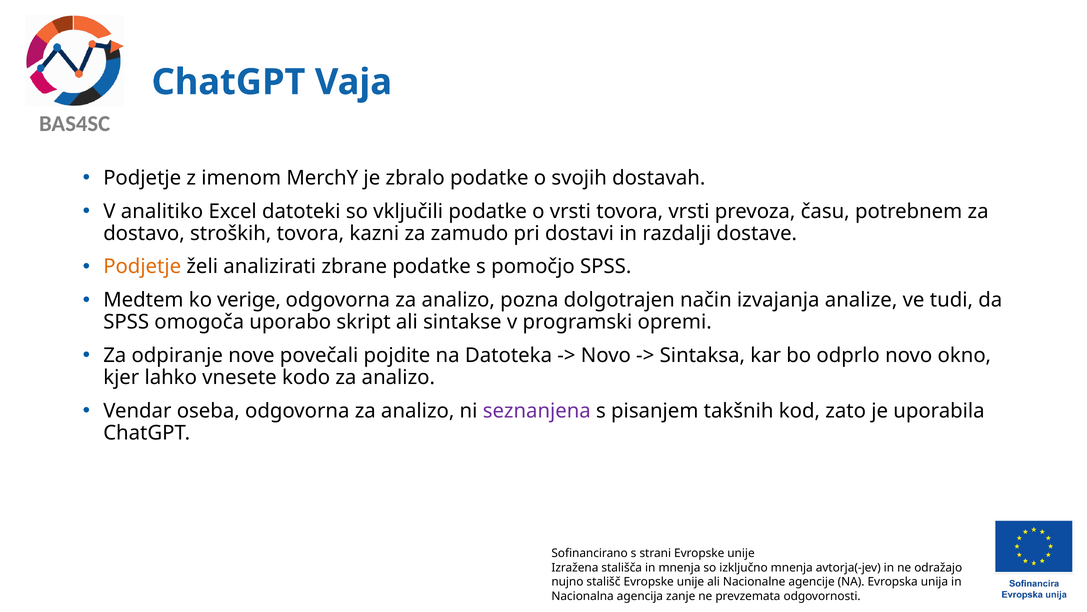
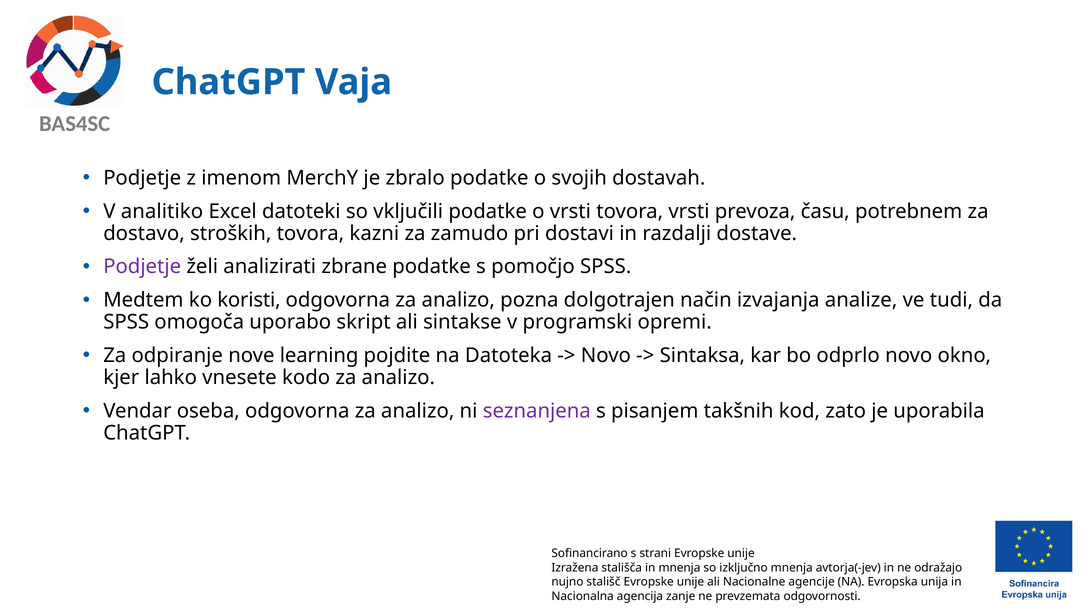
Podjetje colour: orange -> purple (142, 266)
verige: verige -> koristi (249, 300)
povečali: povečali -> learning (319, 355)
